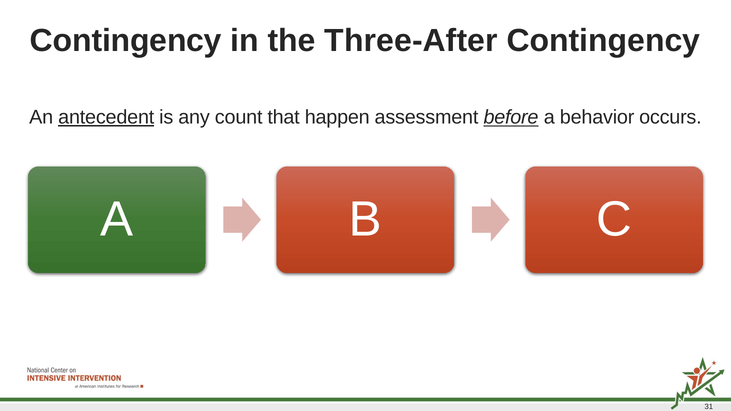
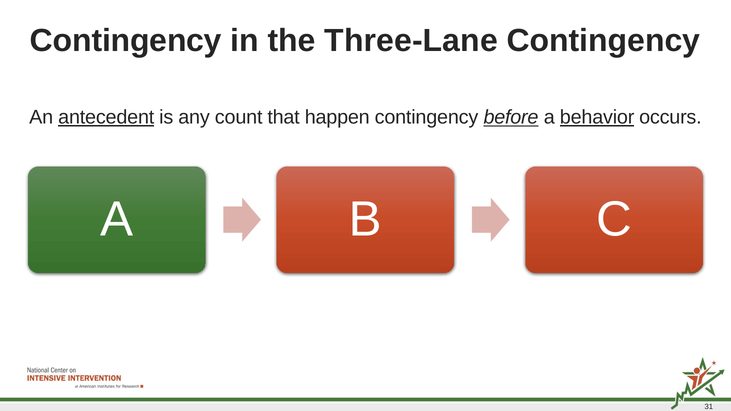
Three-After: Three-After -> Three-Lane (411, 41)
happen assessment: assessment -> contingency (426, 117)
behavior underline: none -> present (597, 117)
